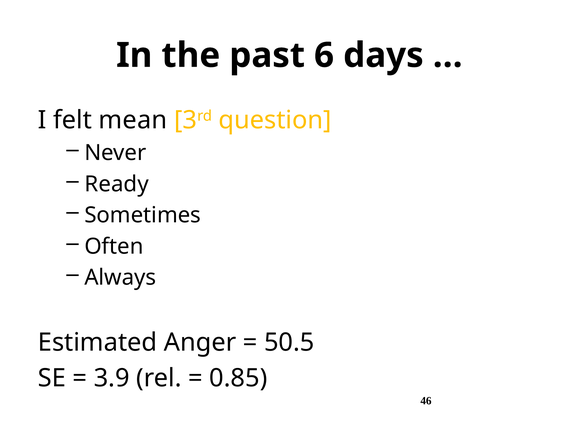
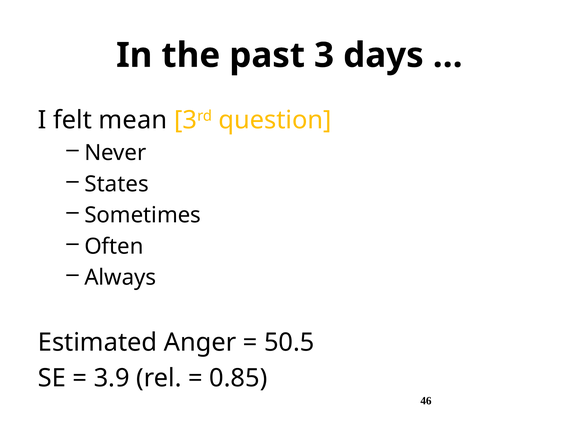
6: 6 -> 3 (324, 55)
Ready: Ready -> States (117, 184)
